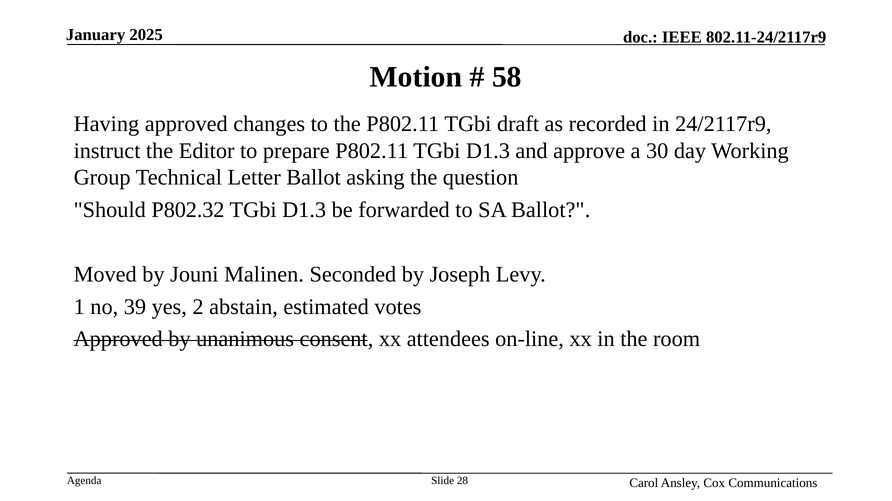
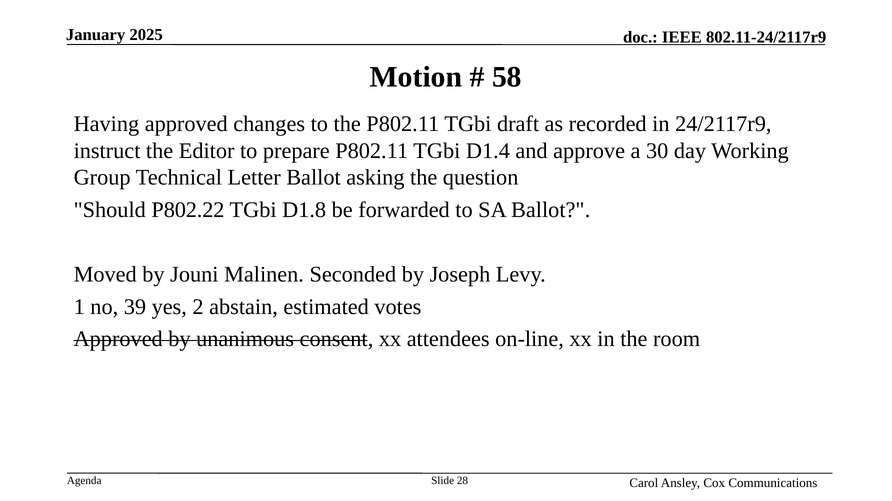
P802.11 TGbi D1.3: D1.3 -> D1.4 (488, 151)
P802.32: P802.32 -> P802.22 (188, 210)
D1.3: D1.3 -> D1.8 (304, 210)
